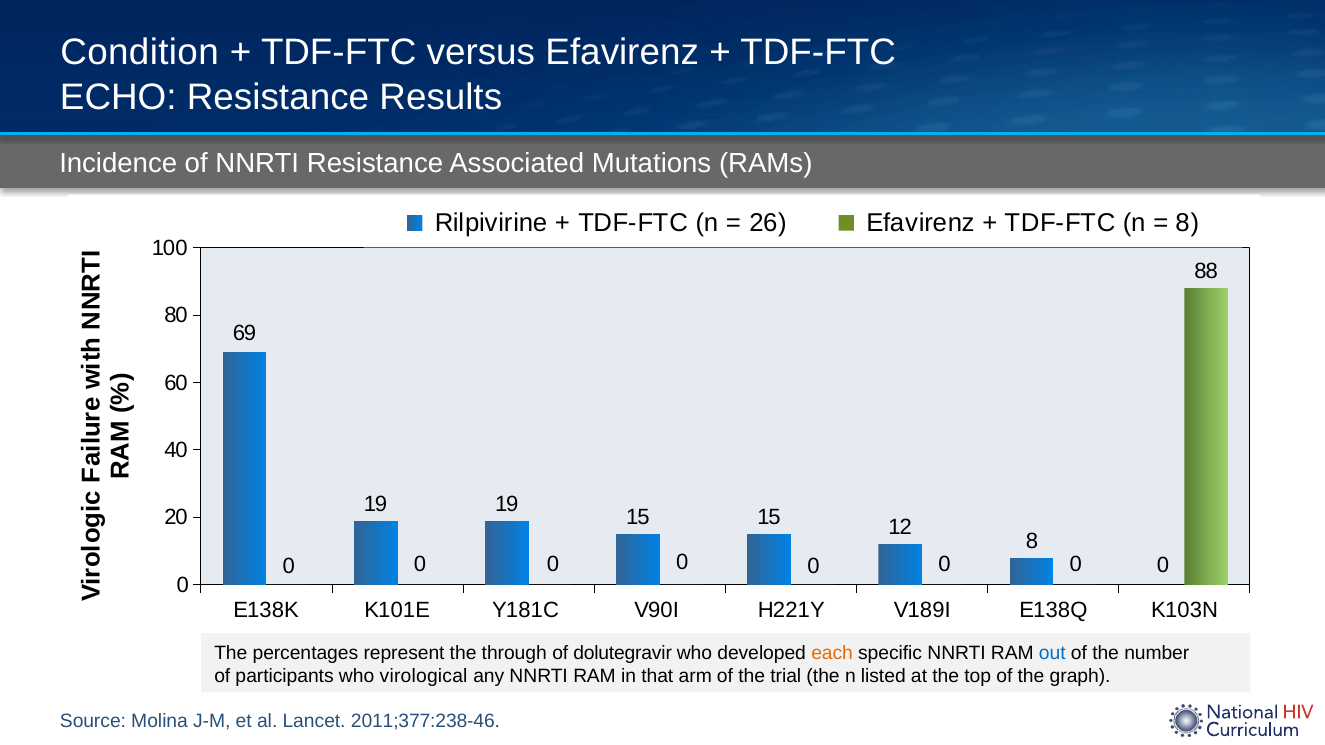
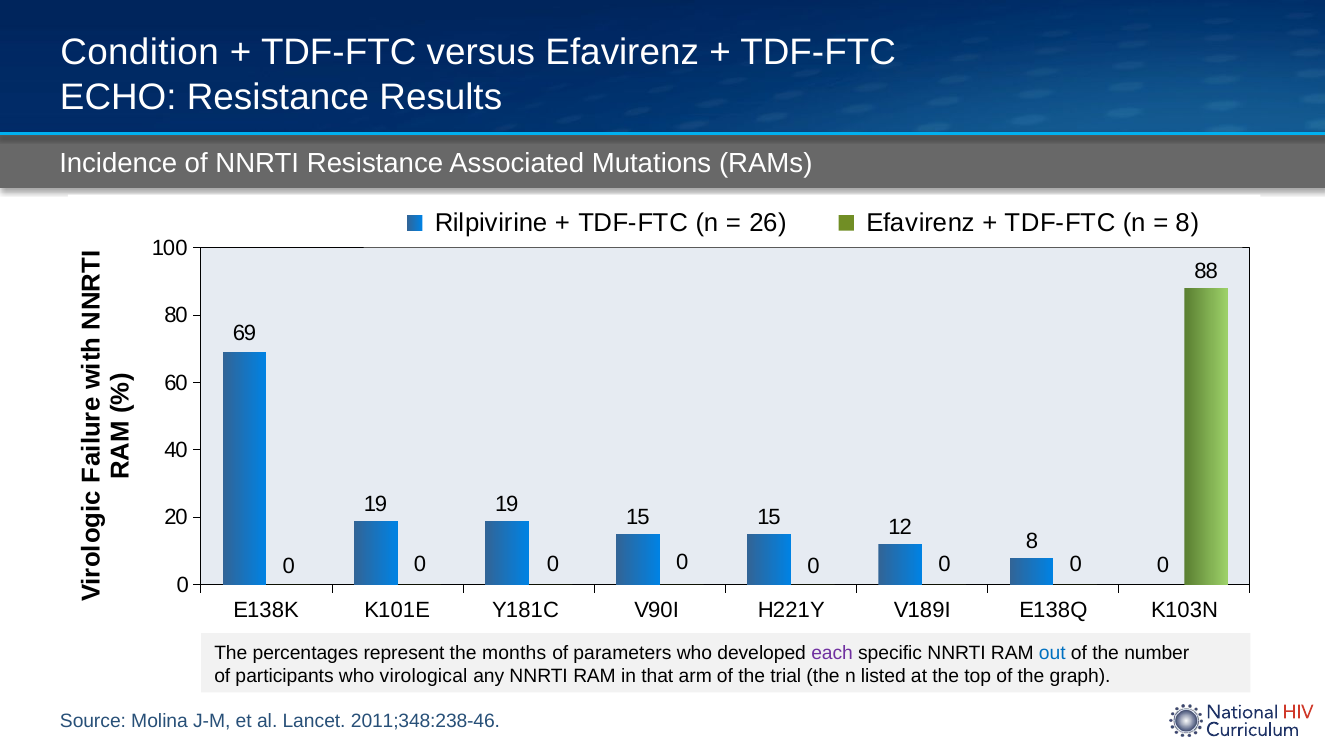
through: through -> months (514, 653)
dolutegravir: dolutegravir -> parameters (623, 653)
each colour: orange -> purple (832, 653)
2011;377:238-46: 2011;377:238-46 -> 2011;348:238-46 (425, 721)
